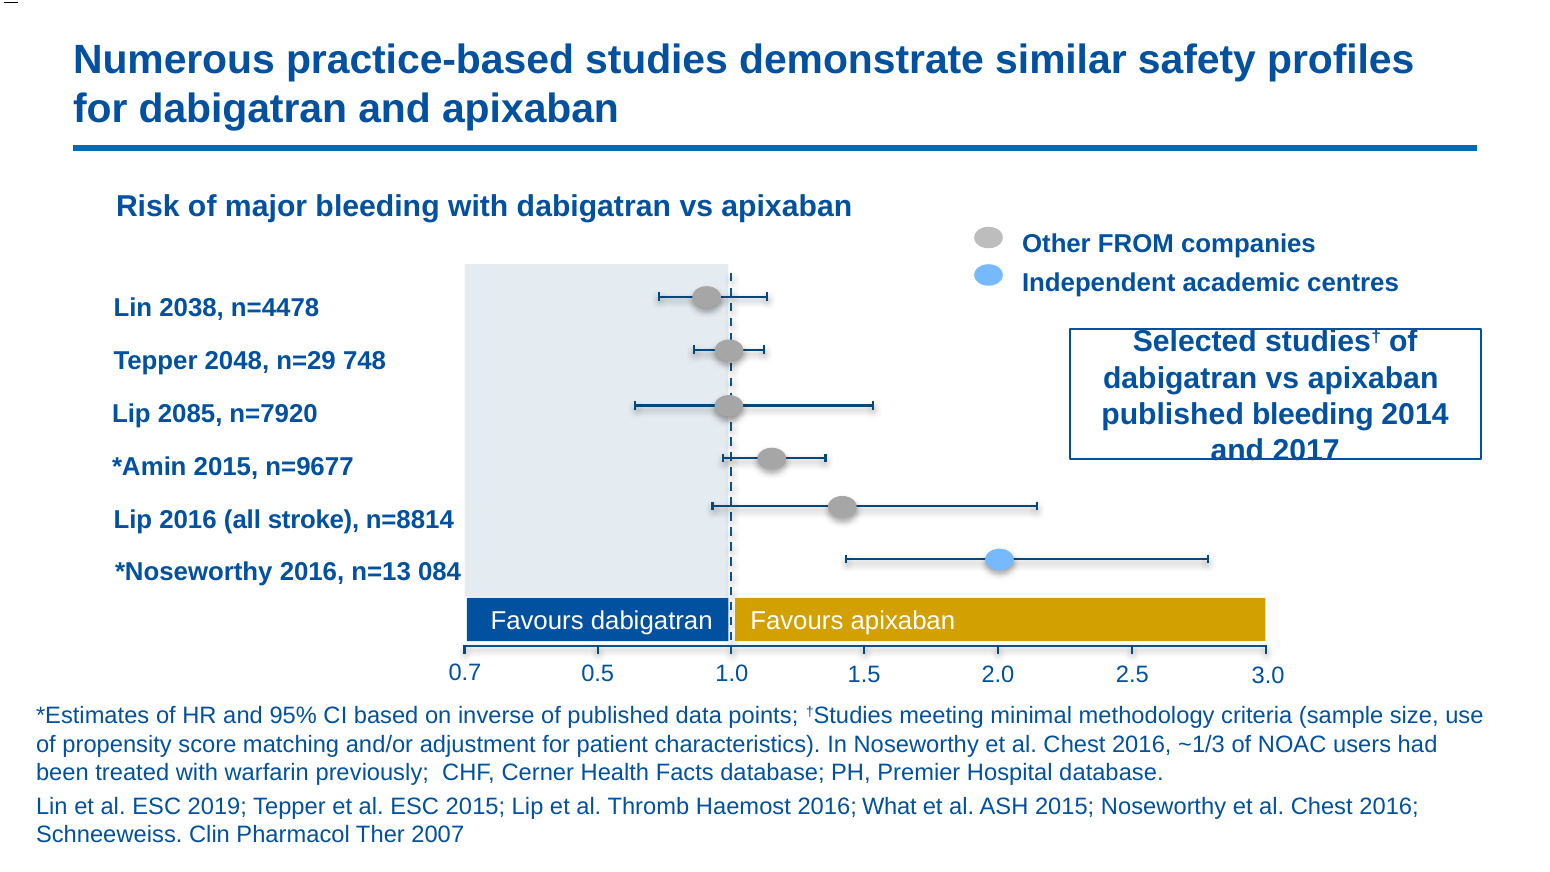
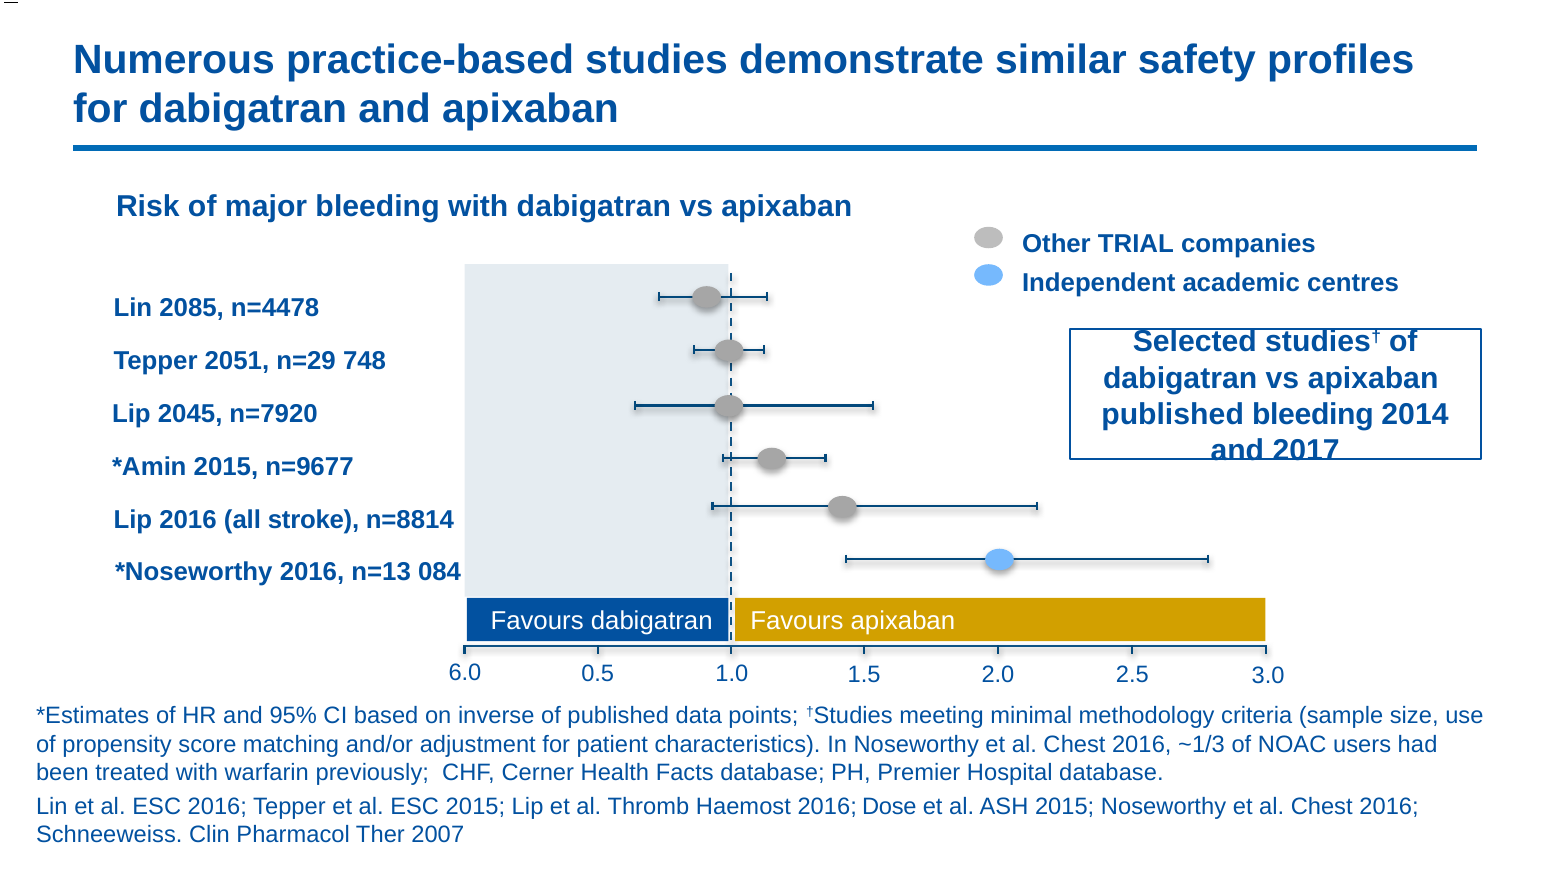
FROM: FROM -> TRIAL (1136, 244)
2038: 2038 -> 2085 (192, 308)
2048: 2048 -> 2051 (237, 361)
2085: 2085 -> 2045 (190, 414)
0.7: 0.7 -> 6.0 (465, 673)
ESC 2019: 2019 -> 2016 (217, 806)
What: What -> Dose (889, 806)
